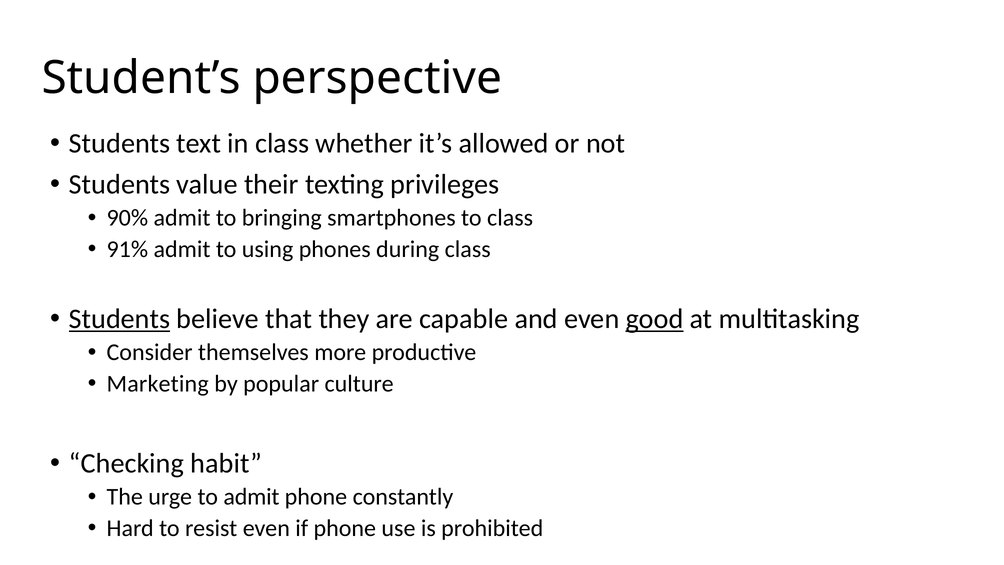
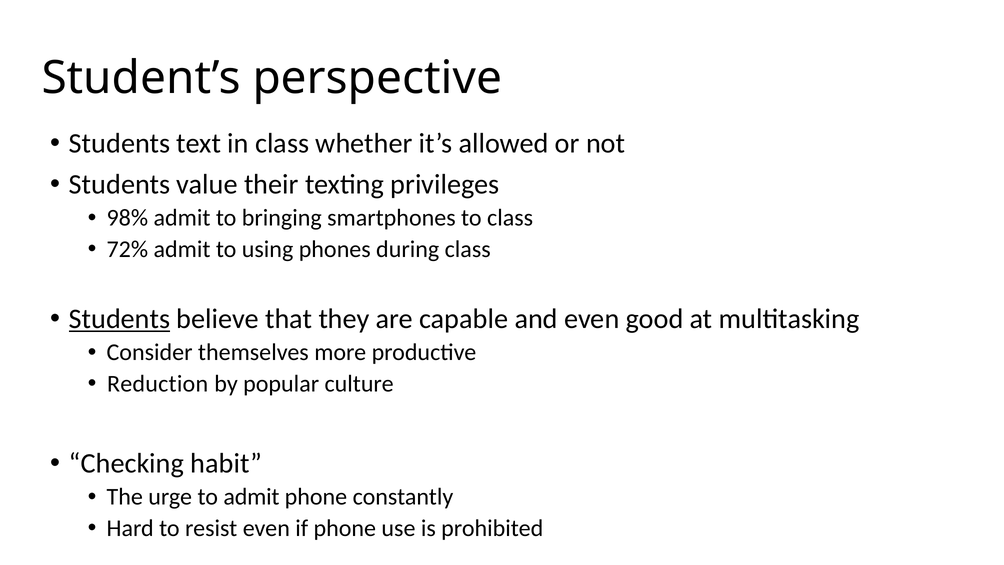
90%: 90% -> 98% (127, 218)
91%: 91% -> 72% (127, 249)
good underline: present -> none (655, 319)
Marketing: Marketing -> Reduction (158, 384)
